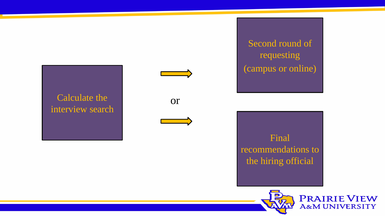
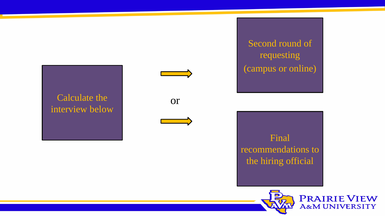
search: search -> below (102, 110)
